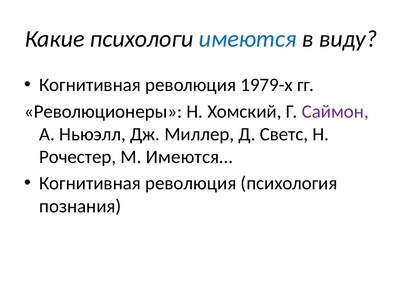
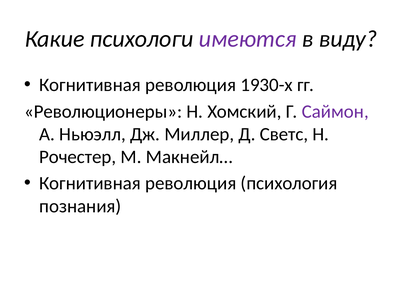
имеются colour: blue -> purple (248, 39)
1979-х: 1979-х -> 1930-х (267, 85)
Имеются…: Имеются… -> Макнейл… (189, 157)
